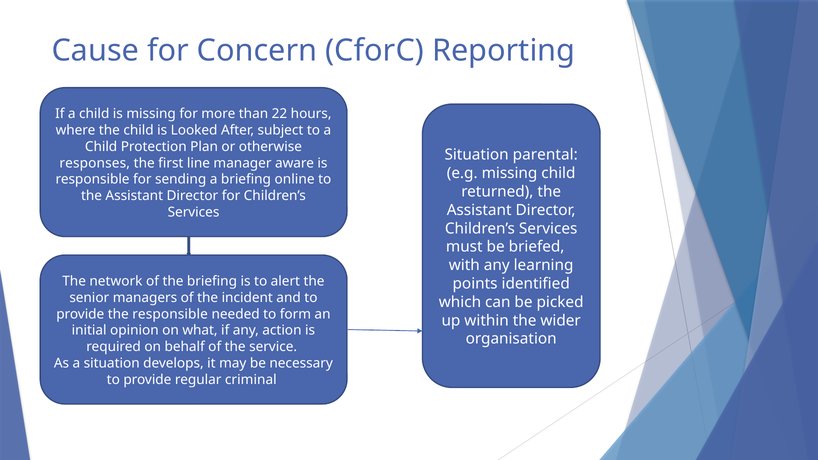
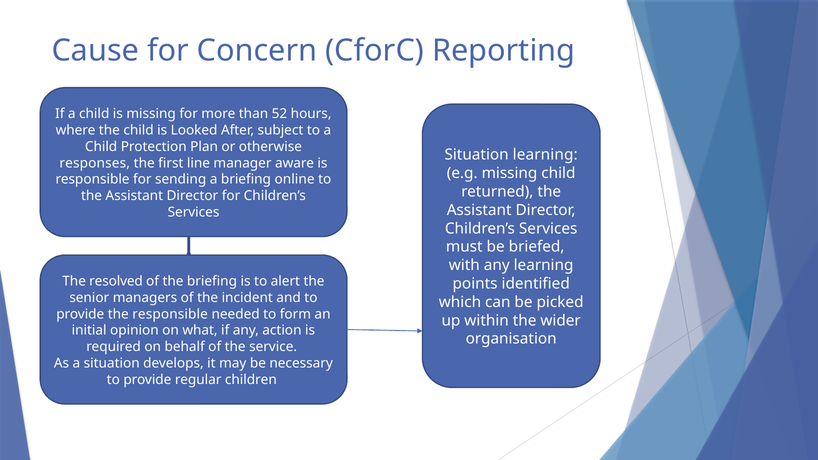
22: 22 -> 52 (279, 114)
Situation parental: parental -> learning (545, 155)
network: network -> resolved (116, 282)
criminal: criminal -> children (251, 380)
